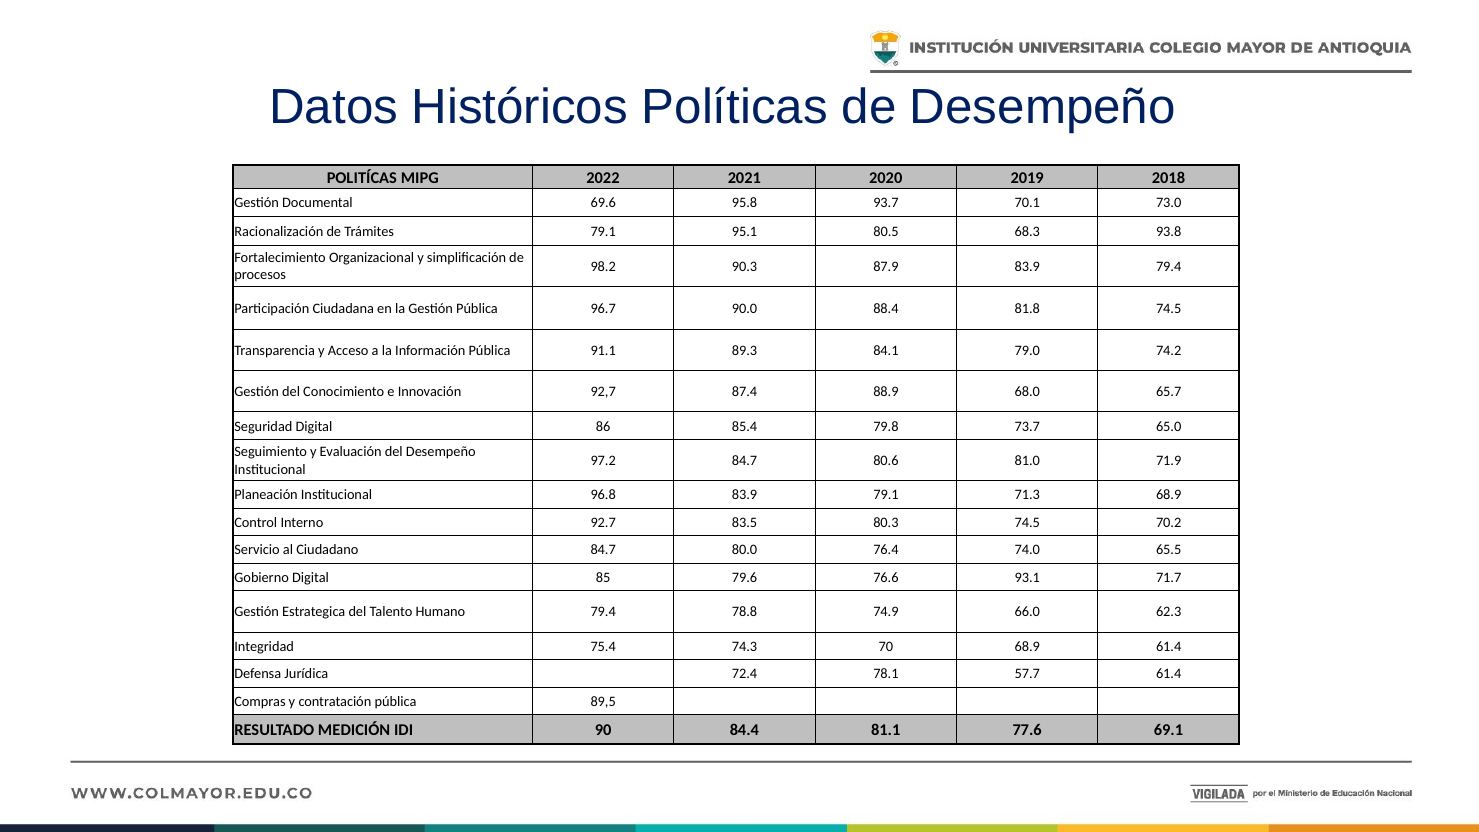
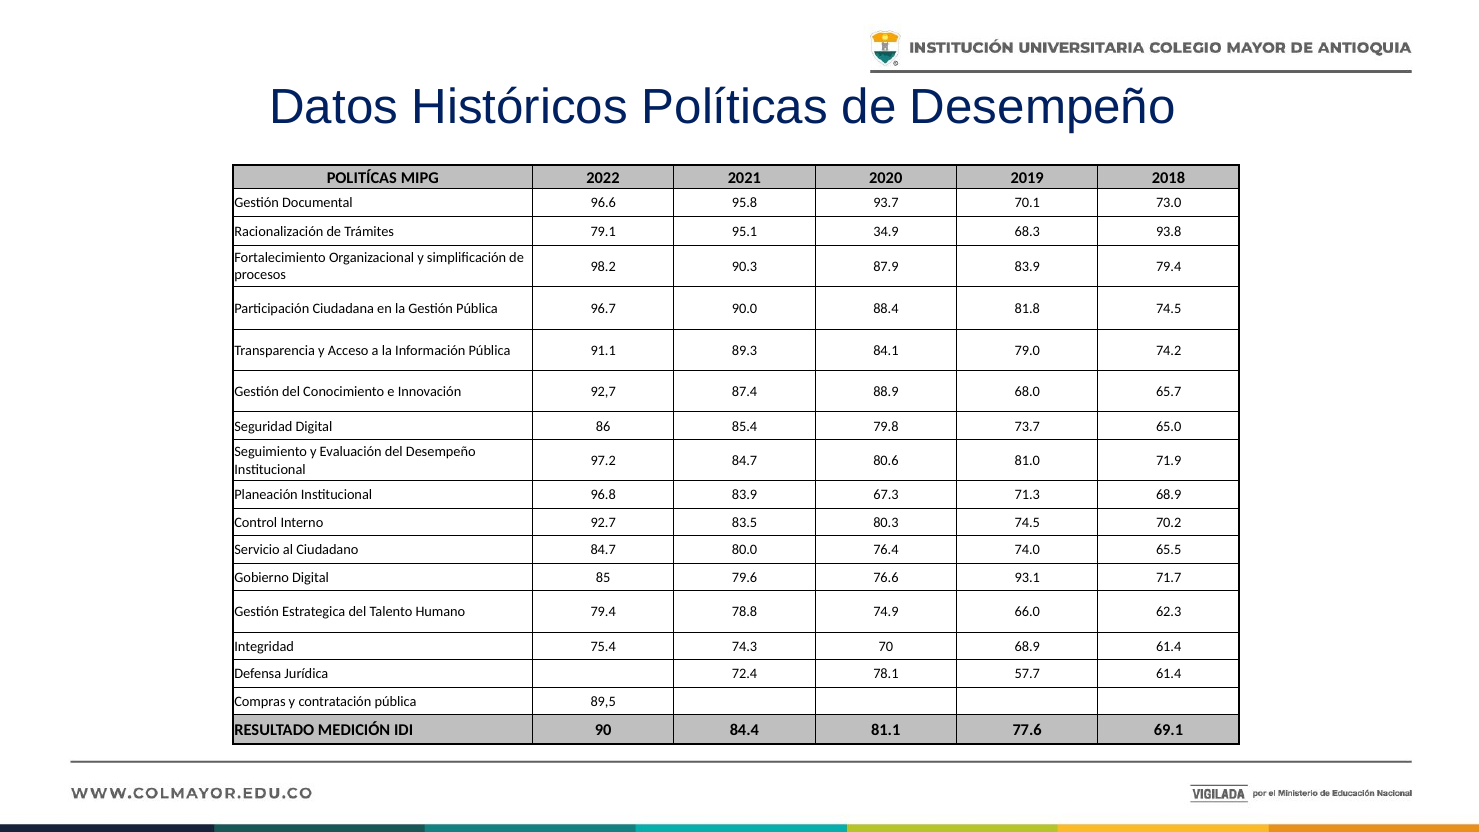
69.6: 69.6 -> 96.6 (603, 203)
80.5: 80.5 -> 34.9 (886, 231)
83.9 79.1: 79.1 -> 67.3 (886, 495)
